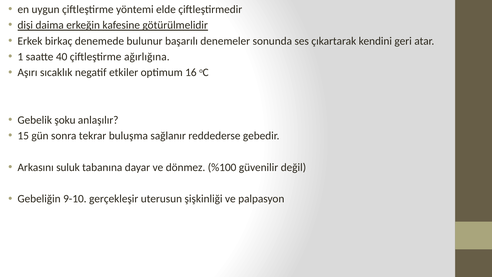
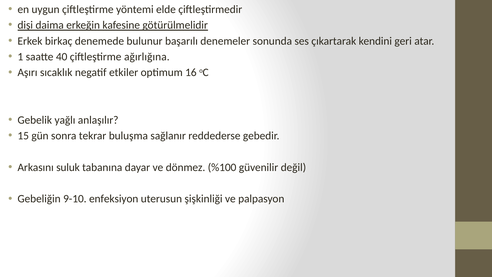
şoku: şoku -> yağlı (65, 120)
gerçekleşir: gerçekleşir -> enfeksiyon (114, 199)
